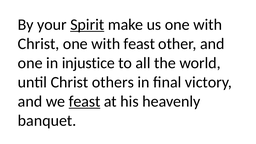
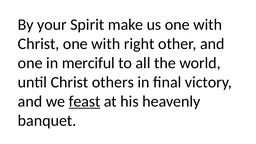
Spirit underline: present -> none (87, 25)
with feast: feast -> right (139, 44)
injustice: injustice -> merciful (88, 63)
